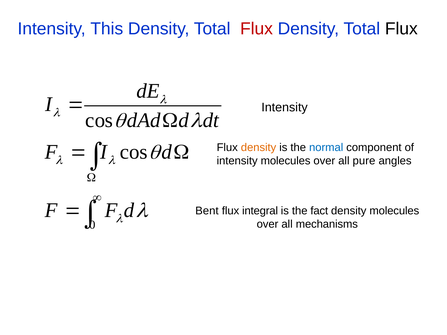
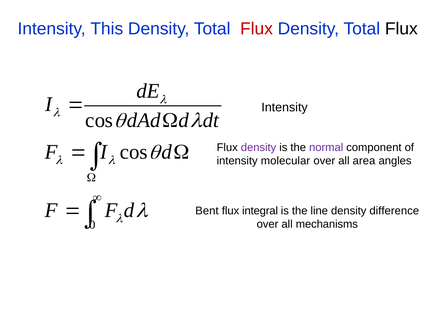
density colour: orange -> purple (259, 148)
normal colour: blue -> purple (326, 148)
intensity molecules: molecules -> molecular (285, 161)
all pure: pure -> area (364, 161)
fact: fact -> line (319, 211)
density molecules: molecules -> difference (394, 211)
